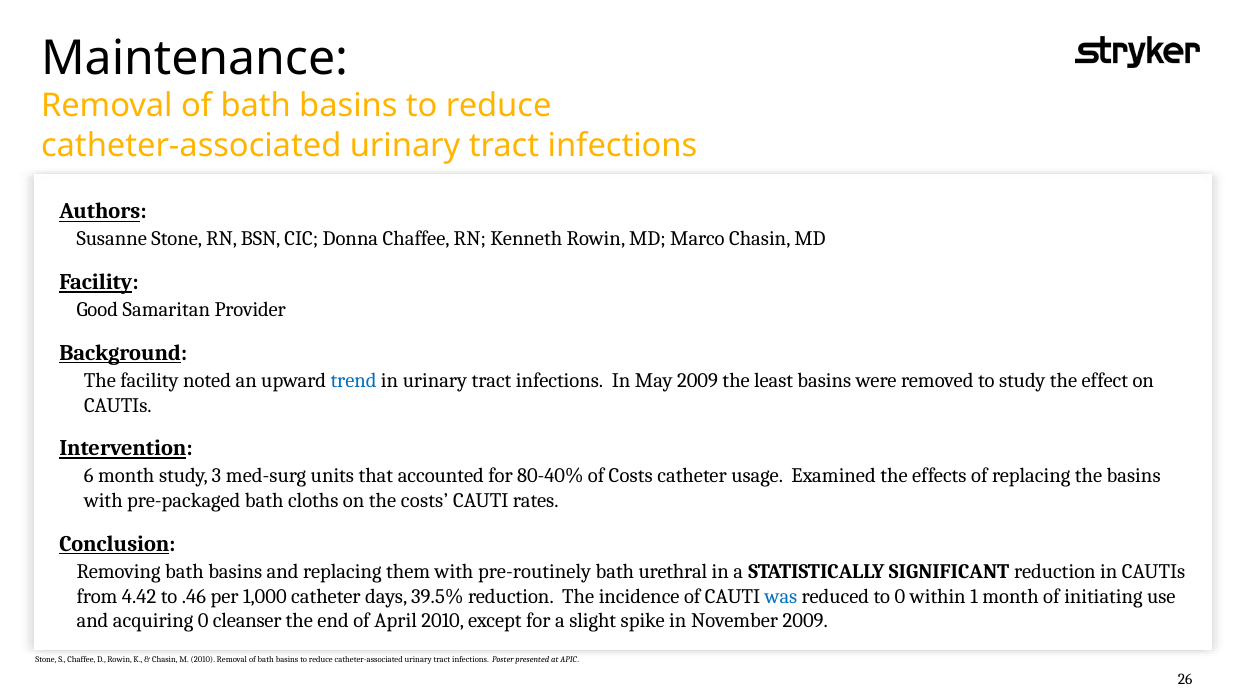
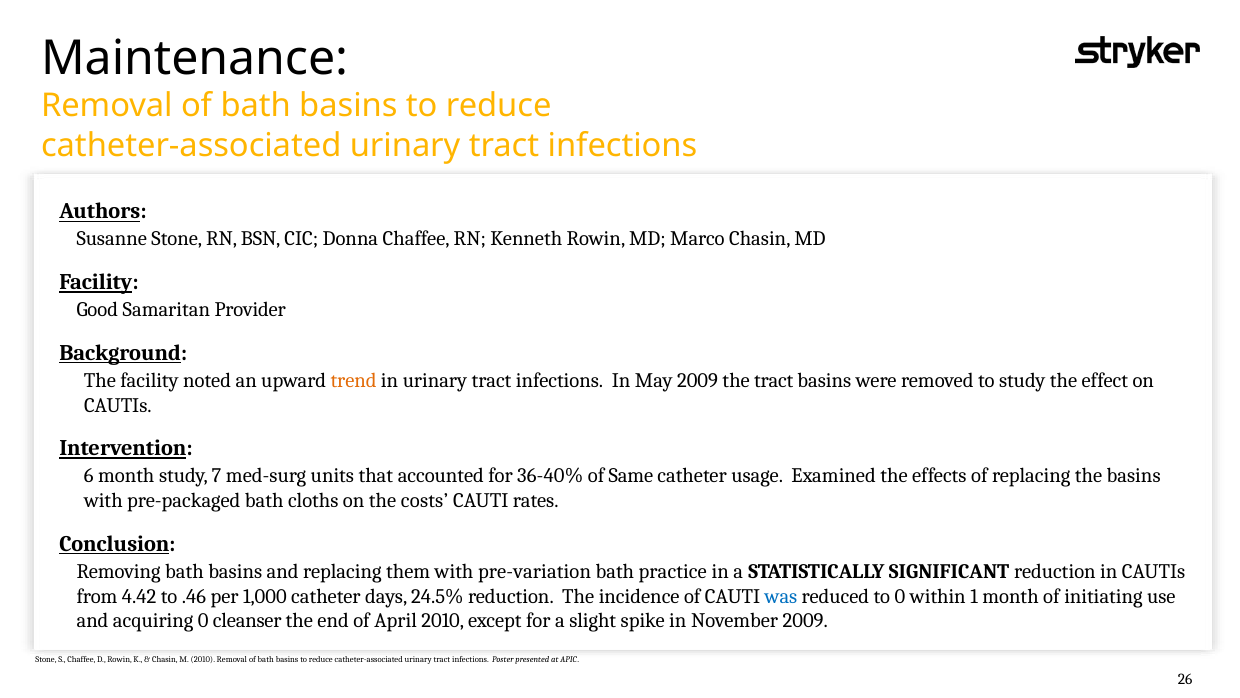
trend colour: blue -> orange (354, 380)
the least: least -> tract (774, 380)
3: 3 -> 7 (217, 476)
80-40%: 80-40% -> 36-40% (550, 476)
of Costs: Costs -> Same (631, 476)
pre-routinely: pre-routinely -> pre-variation (535, 571)
urethral: urethral -> practice (673, 571)
39.5%: 39.5% -> 24.5% (437, 596)
